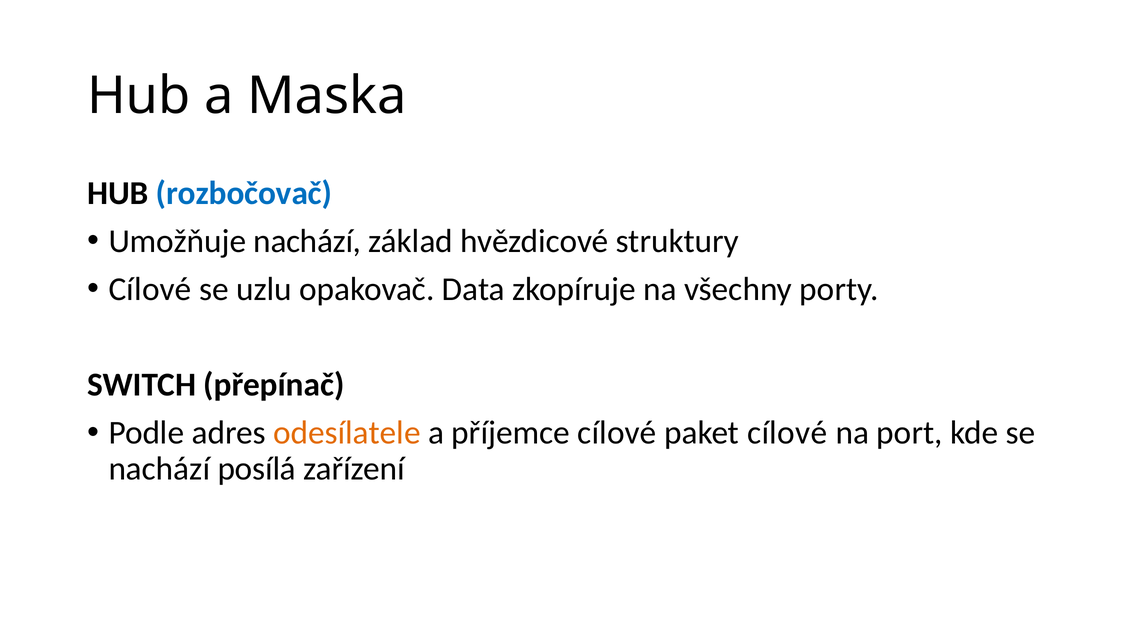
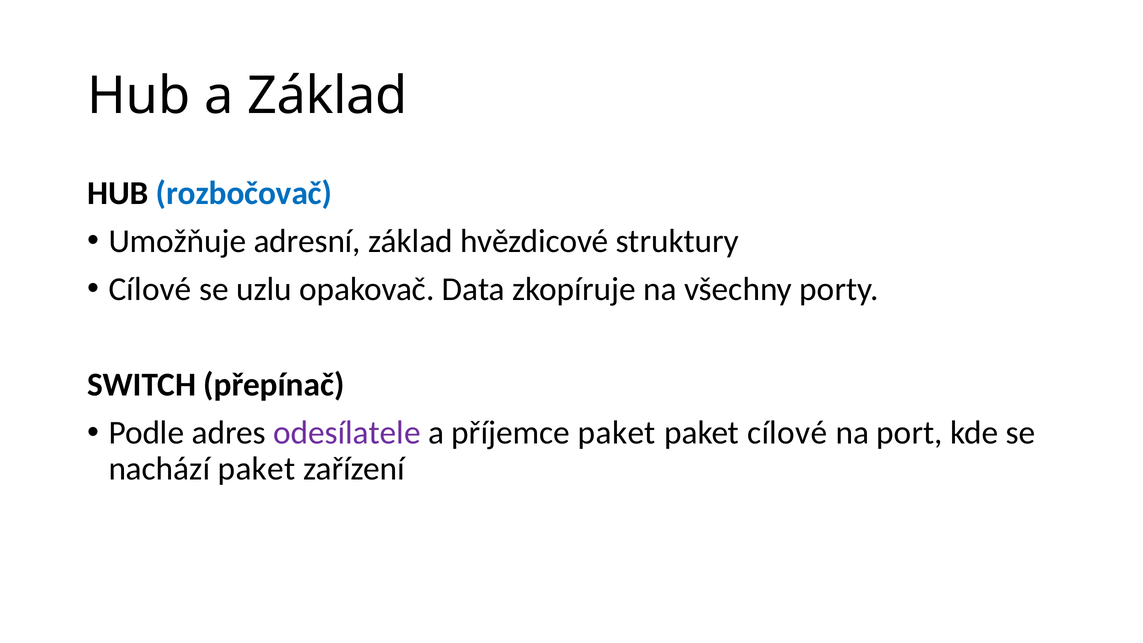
a Maska: Maska -> Základ (327, 96)
Umožňuje nachází: nachází -> adresní (307, 241)
odesílatele colour: orange -> purple (347, 433)
příjemce cílové: cílové -> paket (617, 433)
nachází posílá: posílá -> paket (257, 469)
